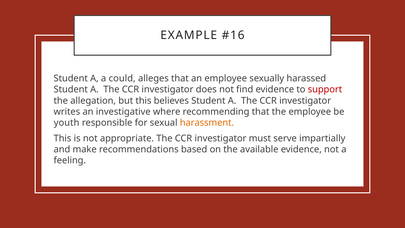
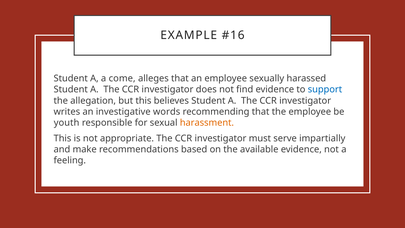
could: could -> come (122, 78)
support colour: red -> blue (325, 89)
where: where -> words (167, 112)
